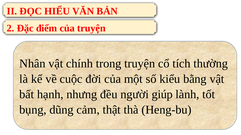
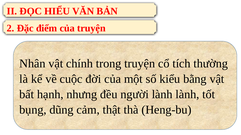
người giúp: giúp -> lành (162, 95)
